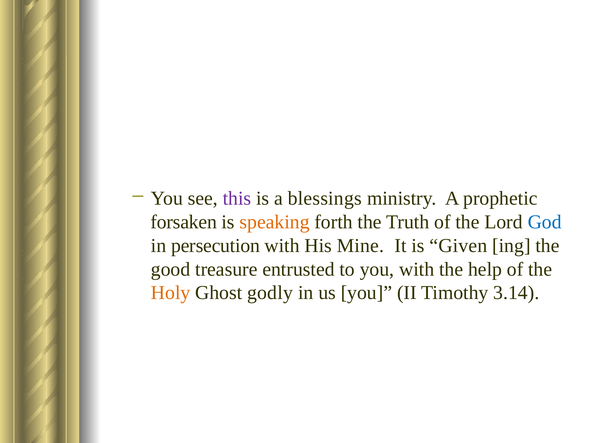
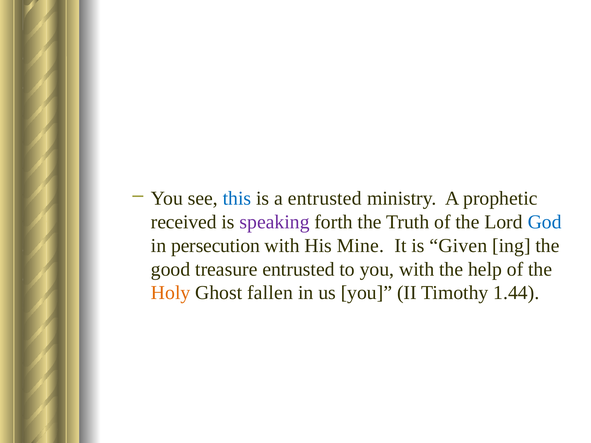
this colour: purple -> blue (237, 198)
a blessings: blessings -> entrusted (325, 198)
forsaken: forsaken -> received (184, 222)
speaking colour: orange -> purple (275, 222)
godly: godly -> fallen (270, 293)
3.14: 3.14 -> 1.44 (516, 293)
